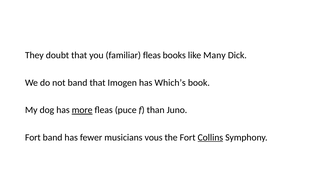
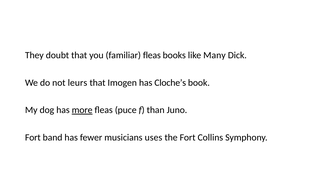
not band: band -> leurs (77, 83)
Which’s: Which’s -> Cloche’s (170, 83)
vous: vous -> uses (153, 138)
Collins underline: present -> none (210, 138)
